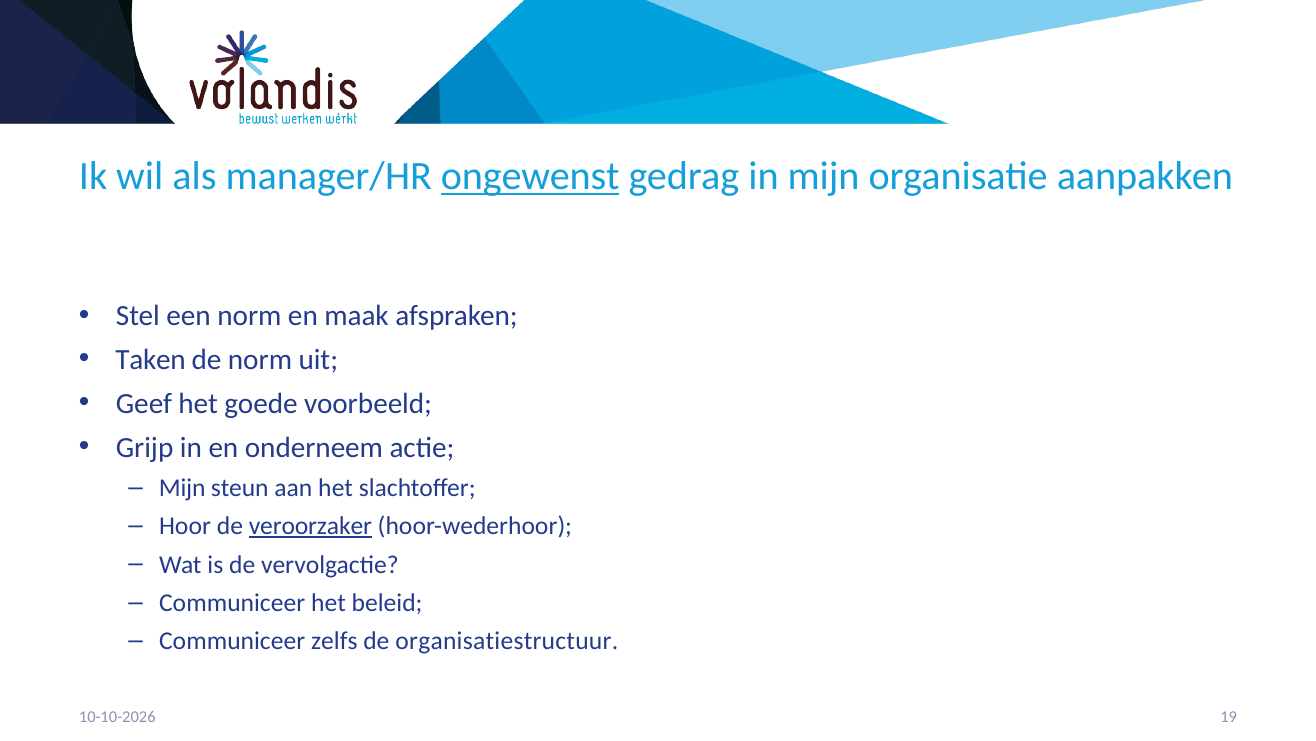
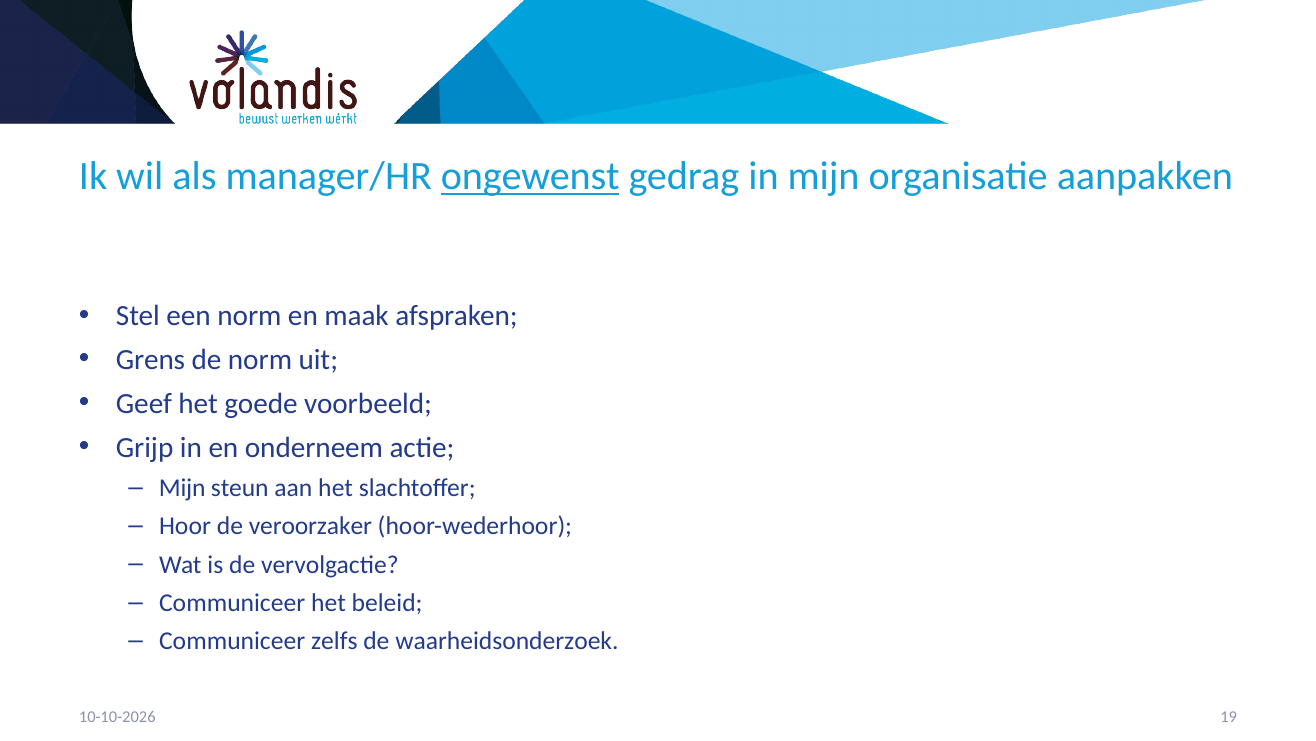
Taken: Taken -> Grens (151, 359)
veroorzaker underline: present -> none (310, 526)
organisatiestructuur: organisatiestructuur -> waarheidsonderzoek (507, 641)
